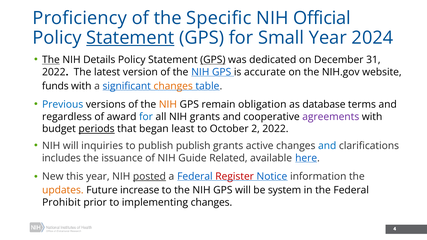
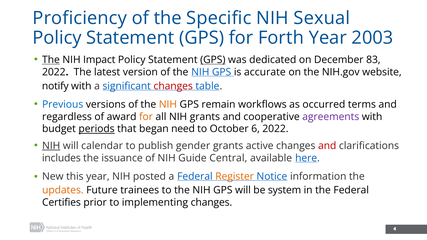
Official: Official -> Sexual (322, 18)
Statement underline: present -> none (130, 38)
Small: Small -> Forth (281, 38)
2024: 2024 -> 2003 (372, 38)
Details: Details -> Impact (99, 60)
31: 31 -> 83 (373, 60)
funds: funds -> notify (55, 86)
changes colour: orange -> red (173, 86)
obligation: obligation -> workflows (262, 104)
database: database -> occurred (324, 104)
for colour: blue -> orange (146, 117)
least: least -> need (183, 129)
2: 2 -> 6 (256, 129)
NIH underline: none -> present (51, 146)
inquiries: inquiries -> calendar (102, 146)
publish publish: publish -> gender (193, 146)
and colour: blue -> red (327, 146)
Related: Related -> Central (228, 158)
posted underline: present -> none (149, 176)
Register colour: red -> orange (235, 176)
increase: increase -> trainees (140, 190)
Prohibit: Prohibit -> Certifies (61, 203)
